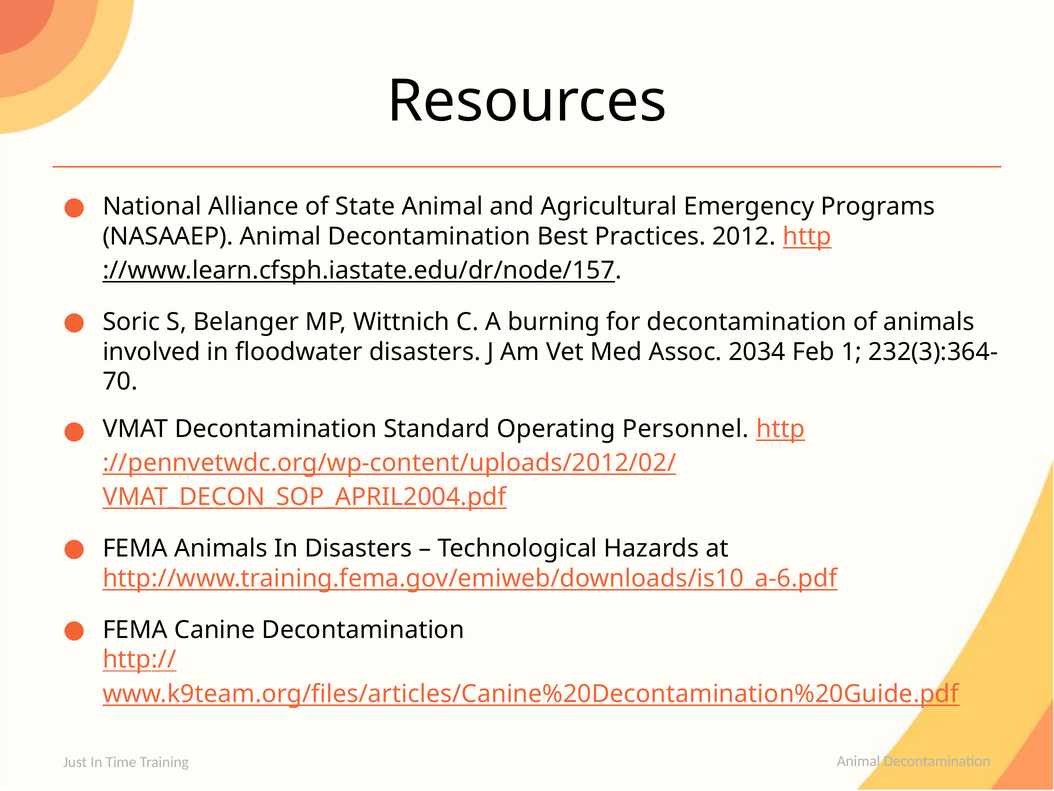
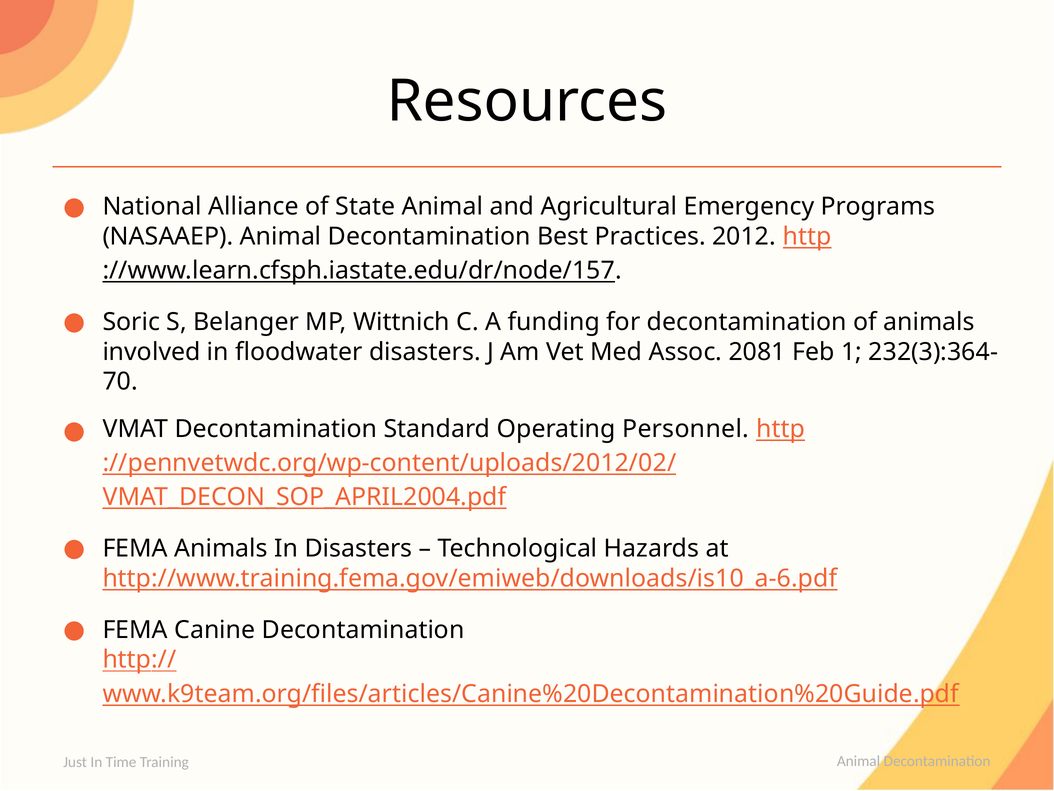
burning: burning -> funding (554, 322)
2034: 2034 -> 2081 (757, 352)
